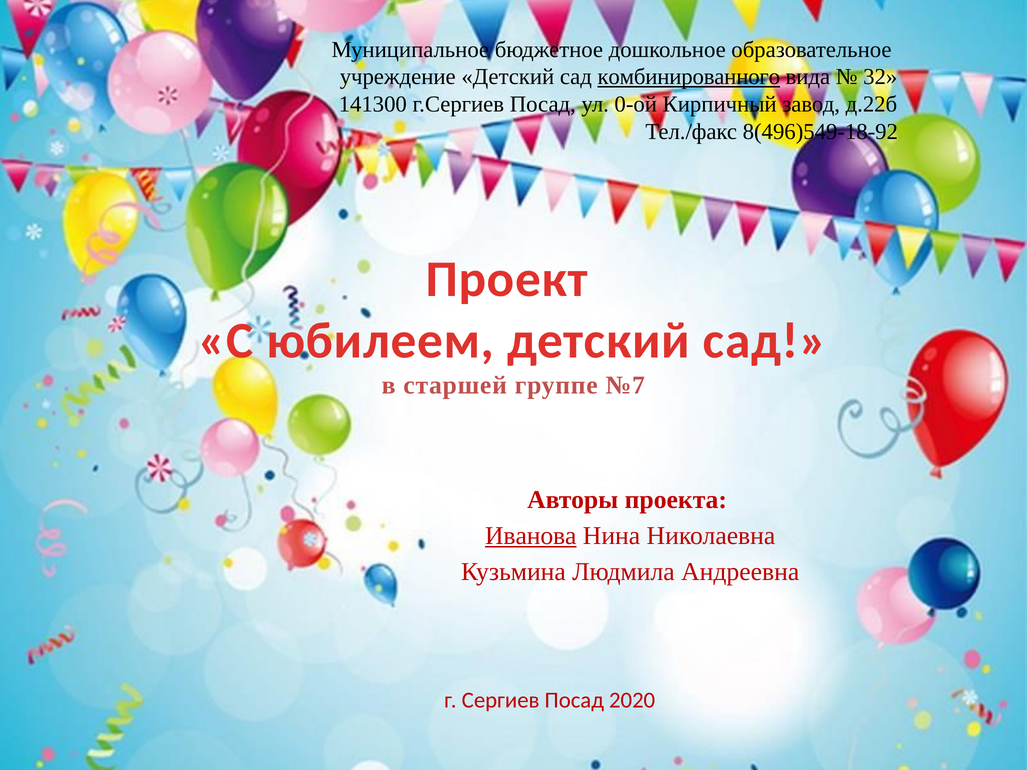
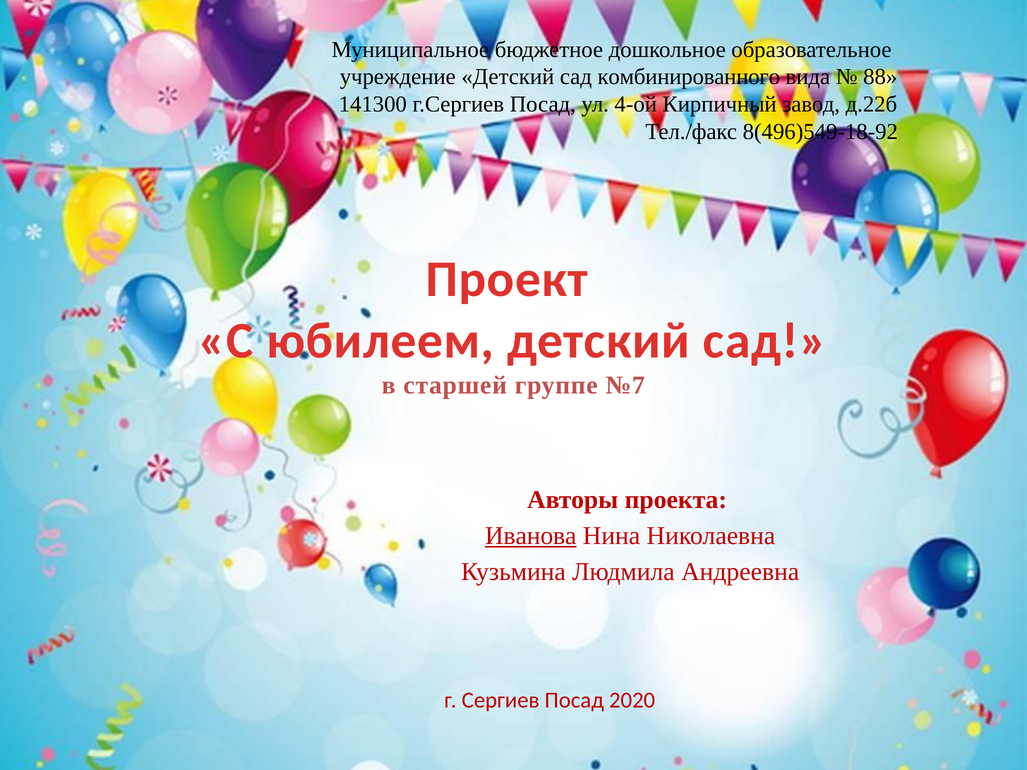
комбинированного underline: present -> none (689, 77)
32: 32 -> 88 (880, 77)
0-ой: 0-ой -> 4-ой (636, 104)
